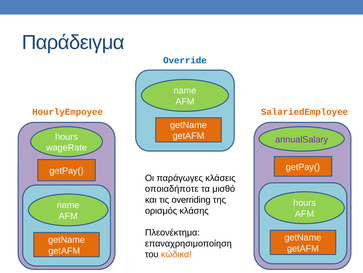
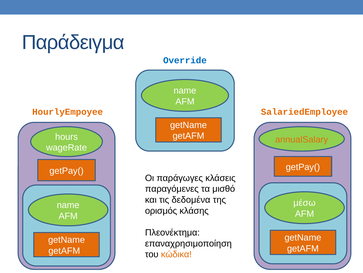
annualSalary colour: purple -> orange (302, 139)
οποιαδήποτε: οποιαδήποτε -> παραγόμενες (172, 188)
overriding: overriding -> δεδομένα (191, 199)
hours: hours -> μέσω (304, 202)
